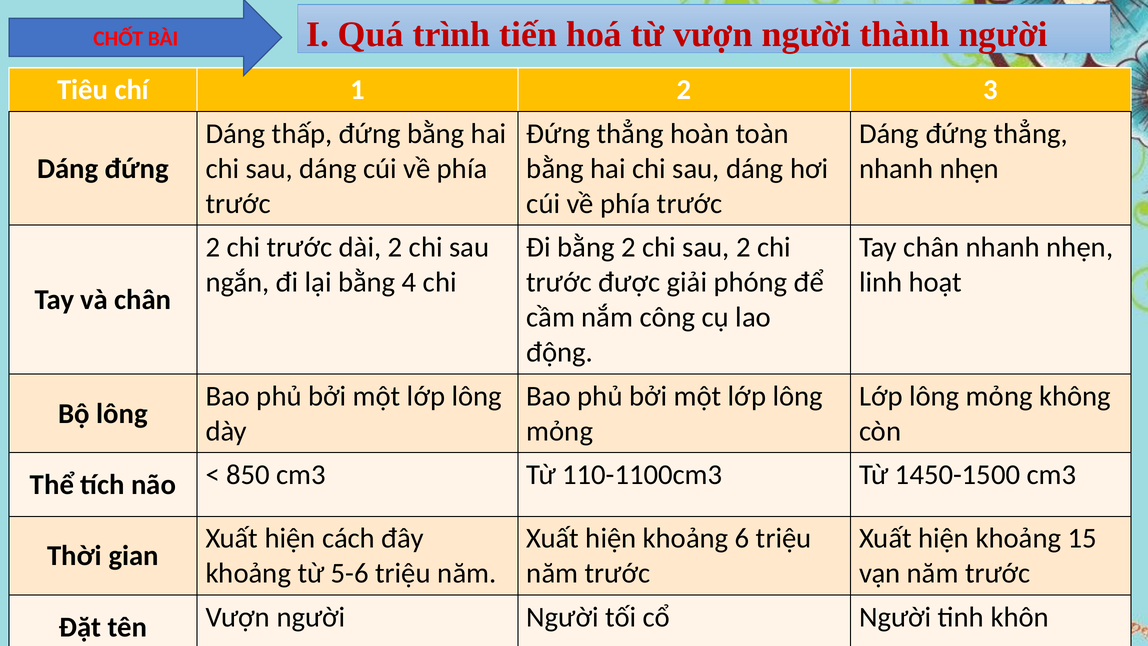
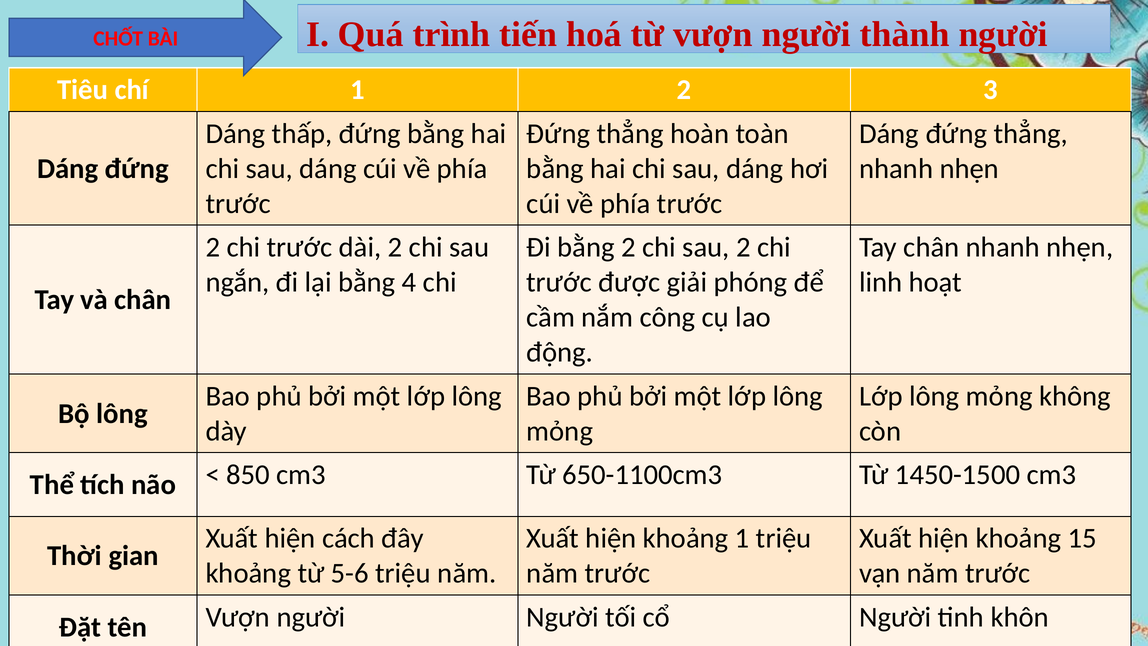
110-1100cm3: 110-1100cm3 -> 650-1100cm3 (642, 475)
khoảng 6: 6 -> 1 (742, 538)
